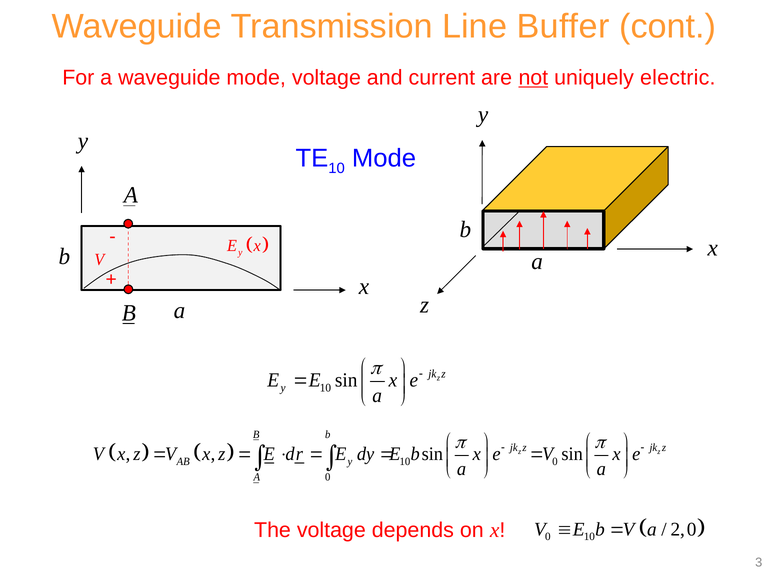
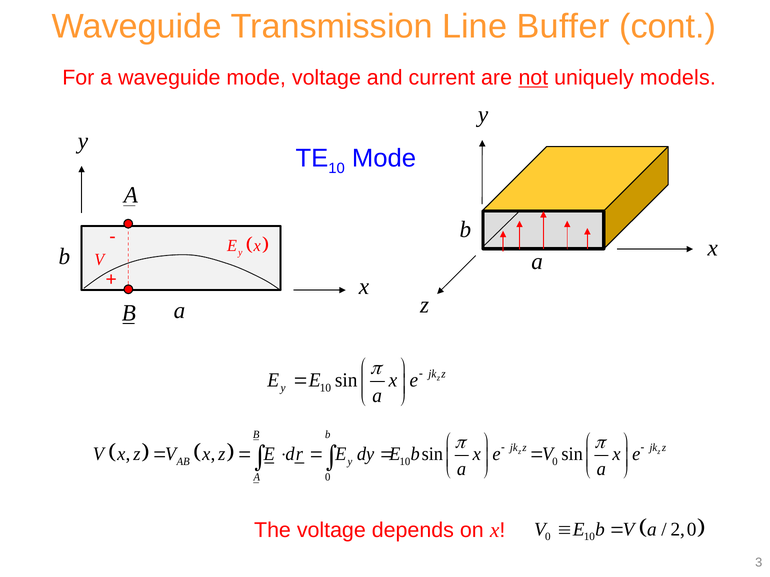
electric: electric -> models (678, 78)
